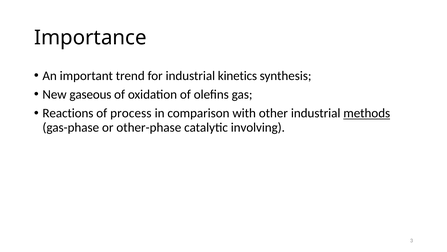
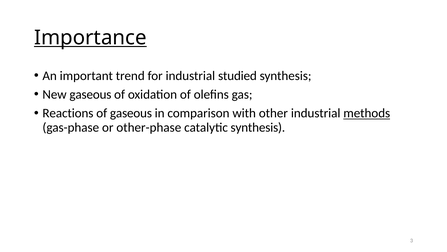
Importance underline: none -> present (90, 38)
kinetics: kinetics -> studied (237, 76)
of process: process -> gaseous (131, 113)
catalytic involving: involving -> synthesis (258, 127)
